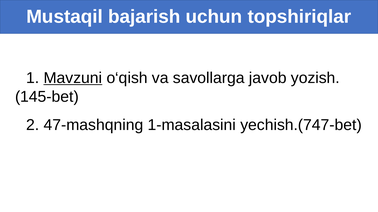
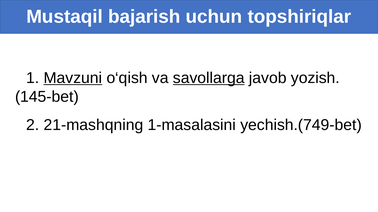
savollarga underline: none -> present (209, 78)
47-mashqning: 47-mashqning -> 21-mashqning (93, 125)
yechish.(747-bet: yechish.(747-bet -> yechish.(749-bet (301, 125)
